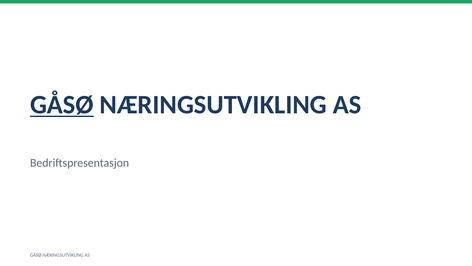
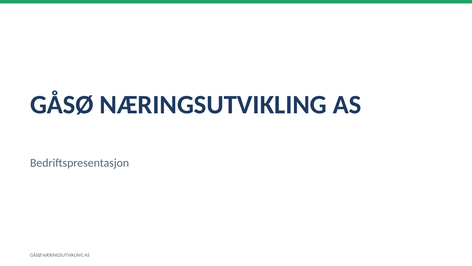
GÅSØ underline: present -> none (62, 105)
